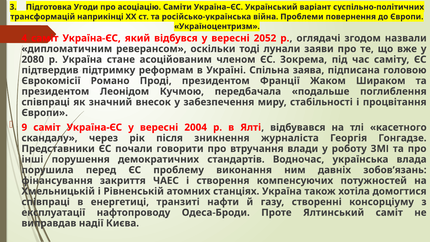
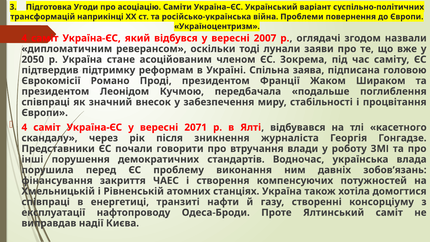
2052: 2052 -> 2007 (265, 38)
2080: 2080 -> 2050 (33, 59)
9: 9 -> 4 (24, 127)
2004: 2004 -> 2071 (196, 127)
